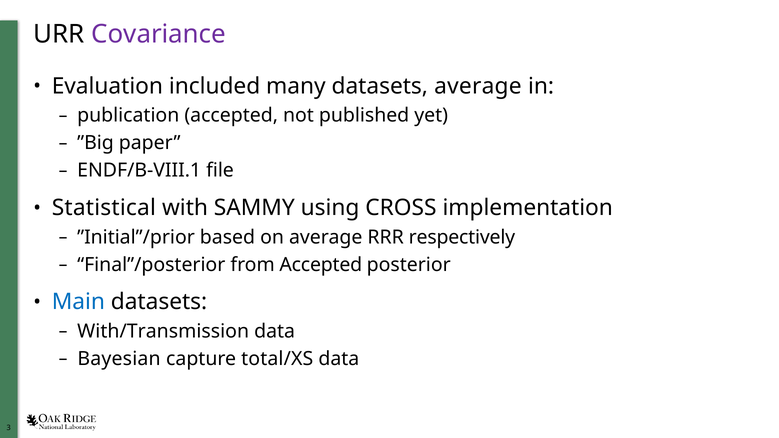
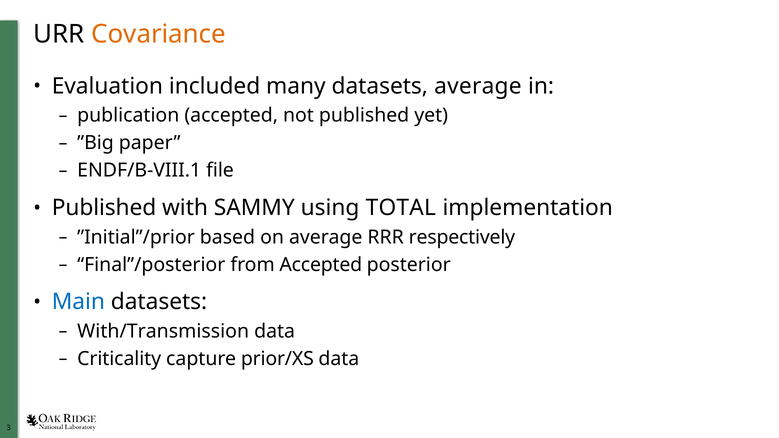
Covariance colour: purple -> orange (159, 34)
Statistical: Statistical -> Published (104, 208)
CROSS: CROSS -> TOTAL (401, 208)
Bayesian: Bayesian -> Criticality (119, 359)
total/XS: total/XS -> prior/XS (277, 359)
